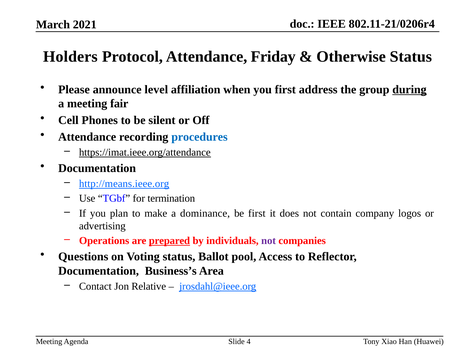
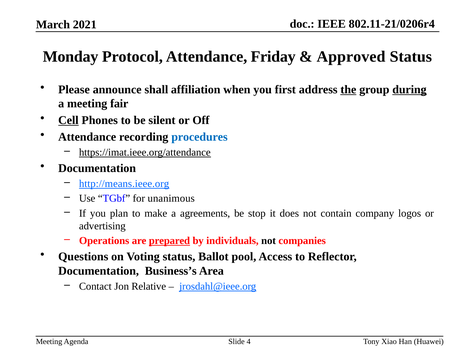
Holders: Holders -> Monday (71, 57)
Otherwise: Otherwise -> Approved (351, 57)
level: level -> shall (156, 90)
the underline: none -> present (348, 90)
Cell underline: none -> present (68, 120)
termination: termination -> unanimous (171, 199)
dominance: dominance -> agreements (205, 213)
be first: first -> stop (257, 213)
not colour: purple -> black (269, 241)
